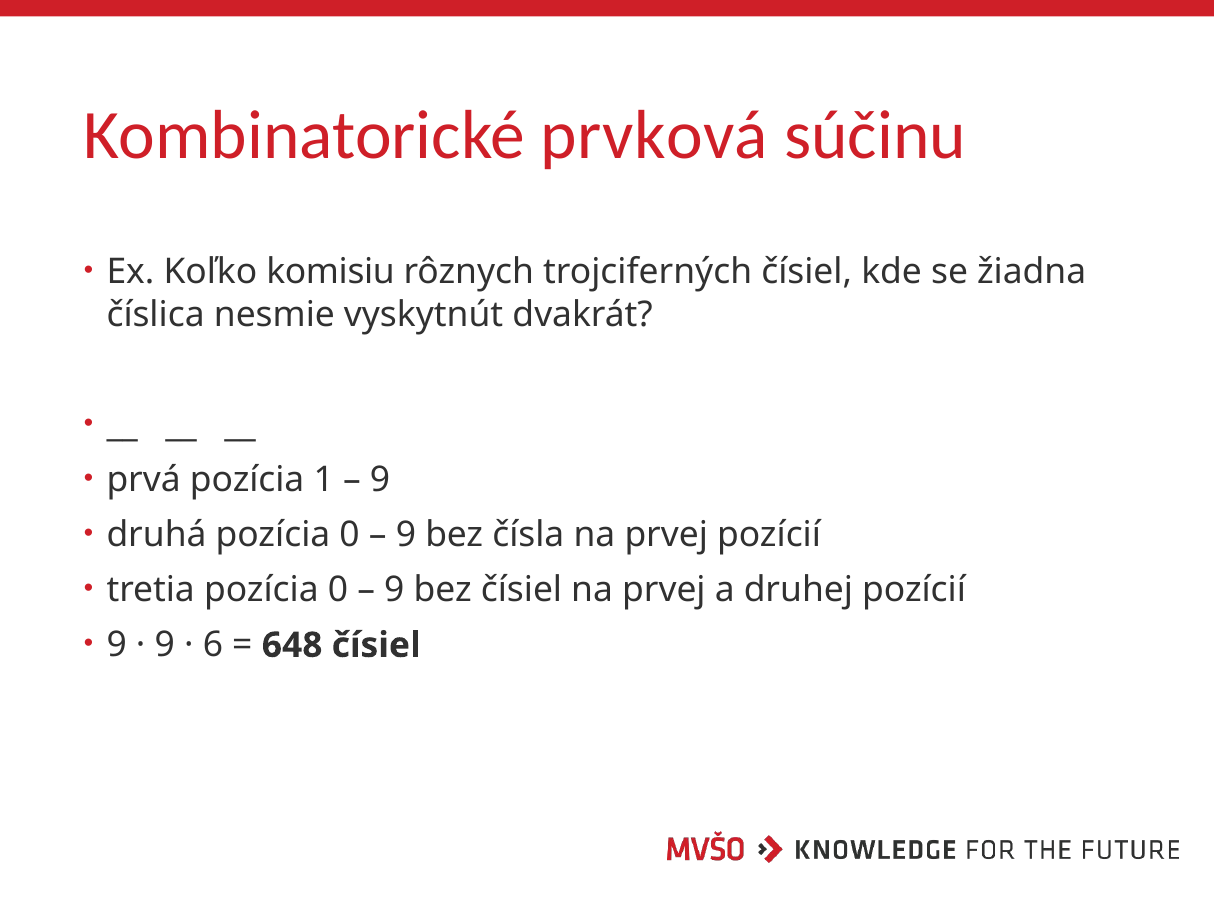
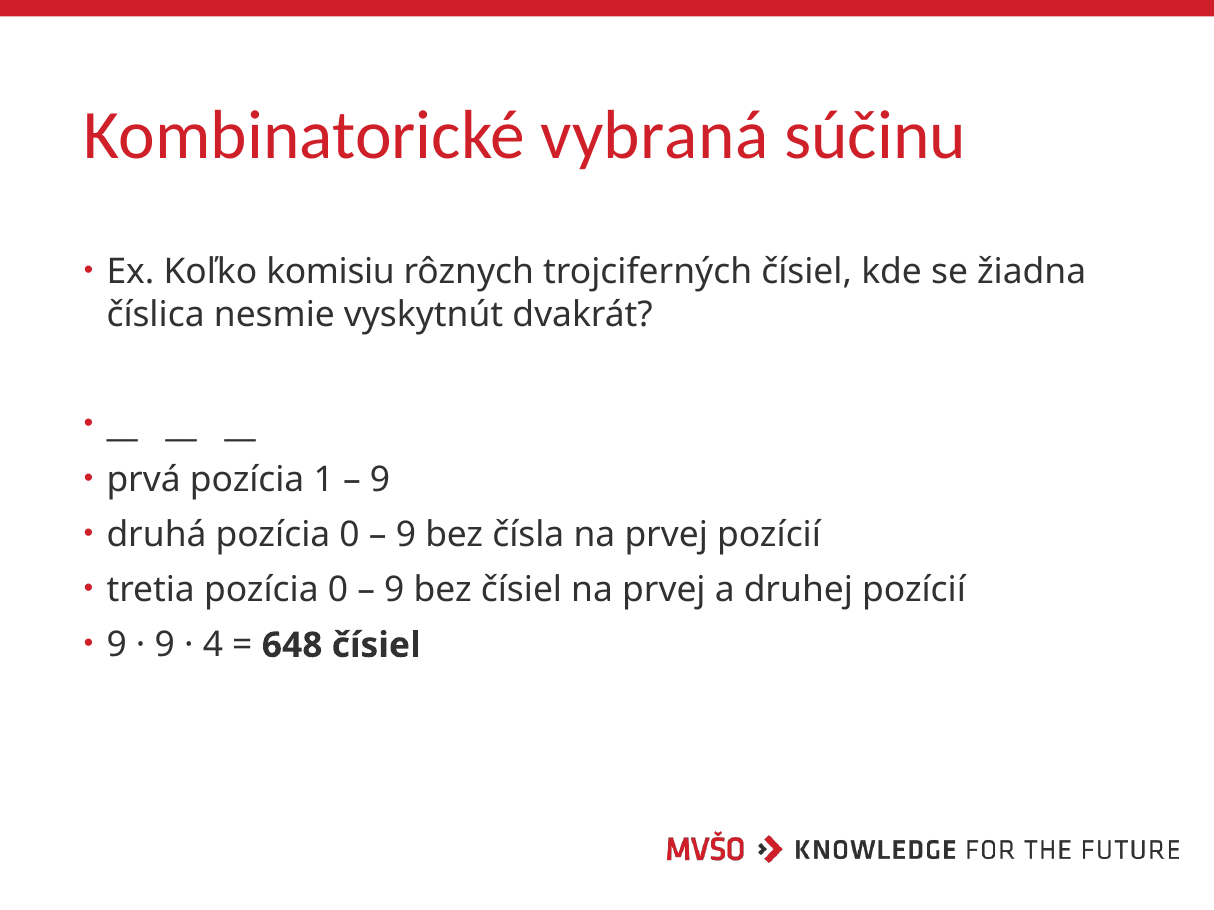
prvková: prvková -> vybraná (655, 136)
6: 6 -> 4 (213, 646)
